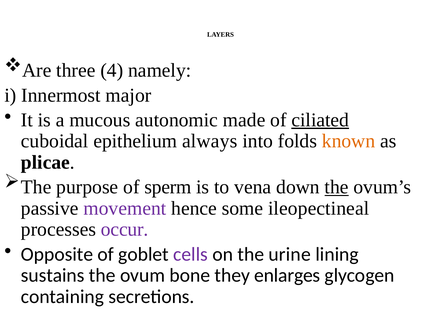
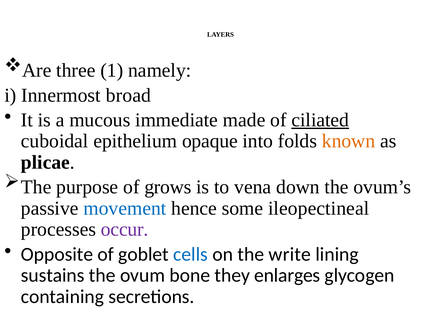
4: 4 -> 1 (112, 70)
major: major -> broad (128, 95)
autonomic: autonomic -> immediate (177, 120)
always: always -> opaque (210, 141)
sperm: sperm -> grows (168, 187)
the underline: present -> none (337, 187)
movement colour: purple -> blue (125, 208)
cells colour: purple -> blue (191, 254)
urine: urine -> write (290, 254)
